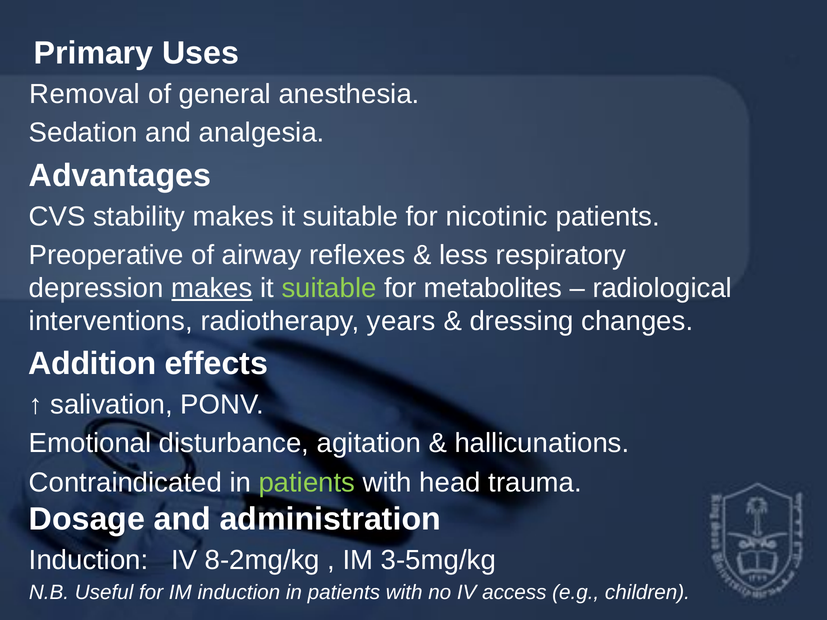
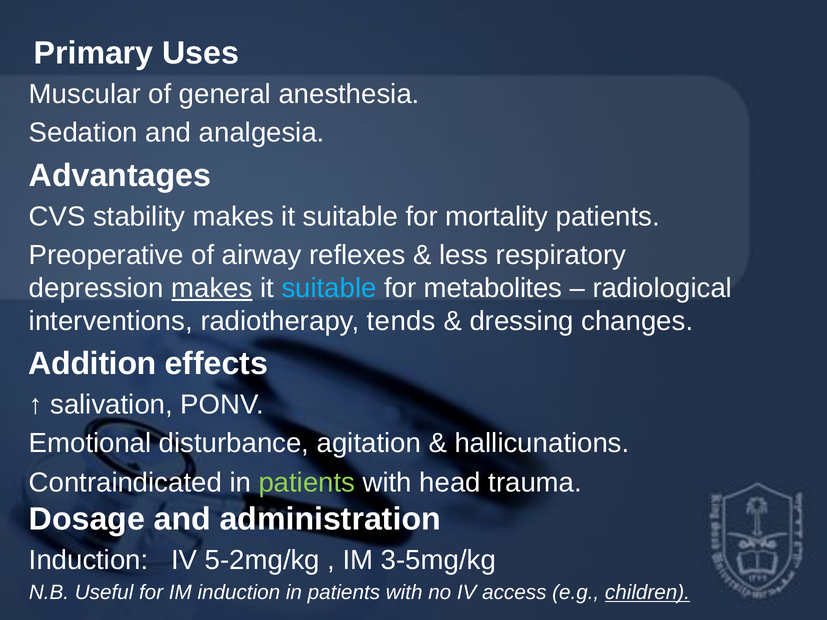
Removal: Removal -> Muscular (85, 94)
nicotinic: nicotinic -> mortality (497, 217)
suitable colour: light green -> light blue (329, 288)
years: years -> tends (401, 321)
8-2mg/kg: 8-2mg/kg -> 5-2mg/kg (262, 560)
children underline: none -> present (647, 593)
